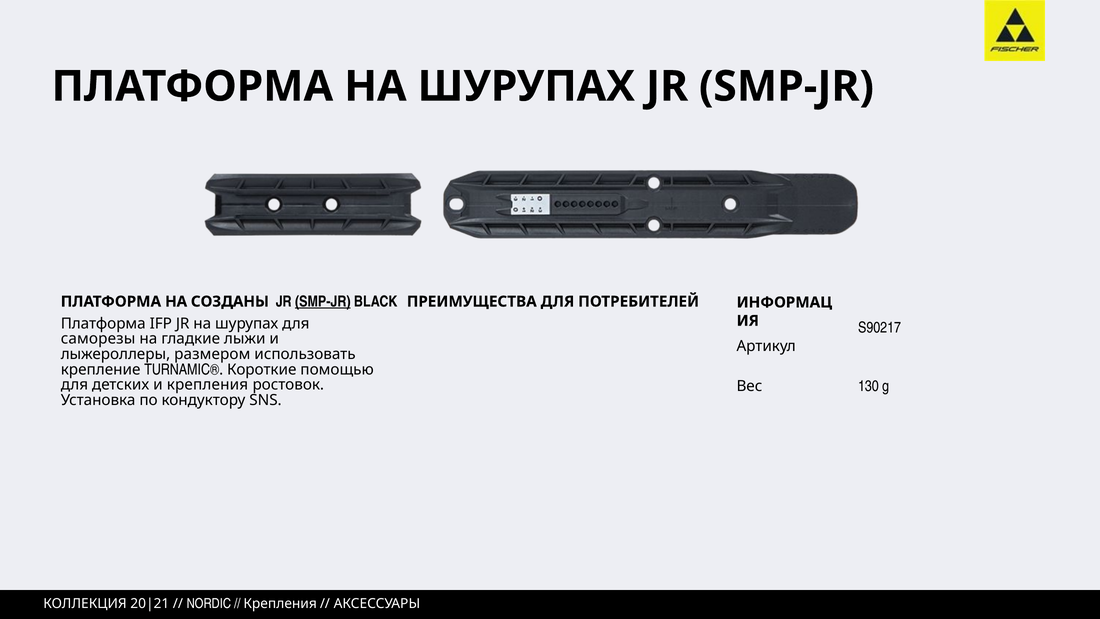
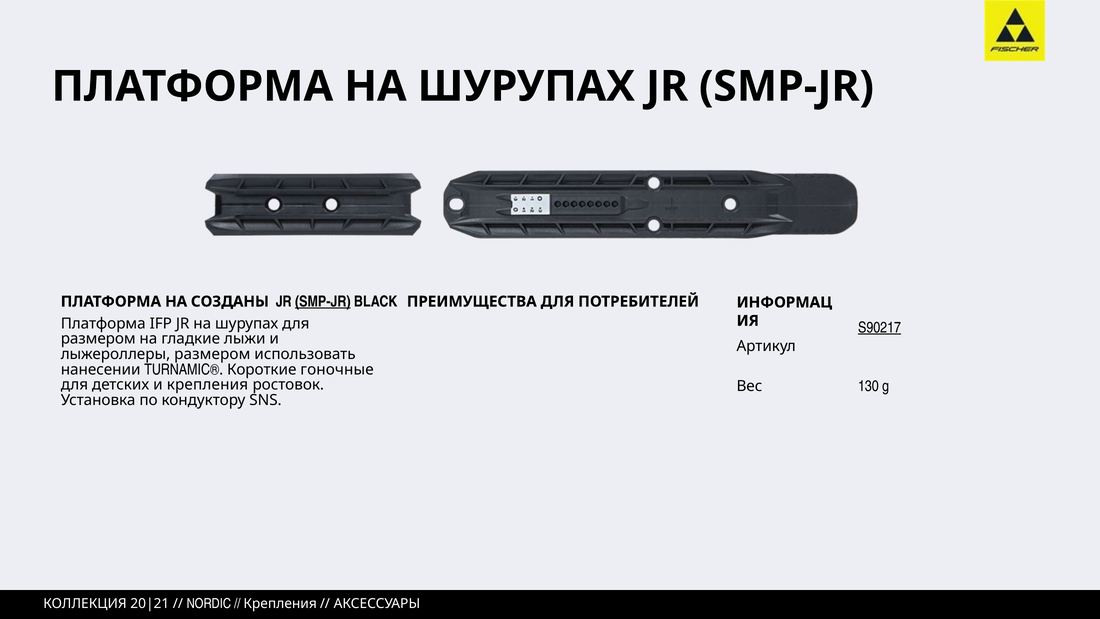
S90217 underline: none -> present (880, 327)
саморезы: саморезы -> размером (98, 339)
крепление: крепление -> нанесении (101, 369)
помощью: помощью -> гоночные (337, 369)
